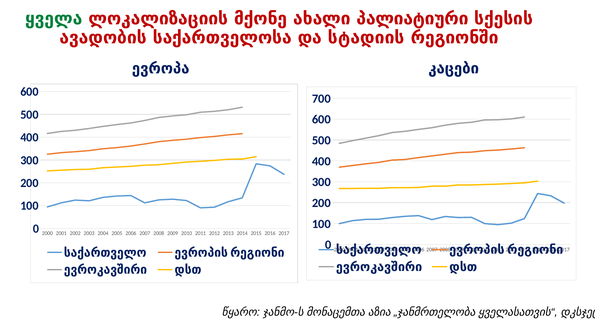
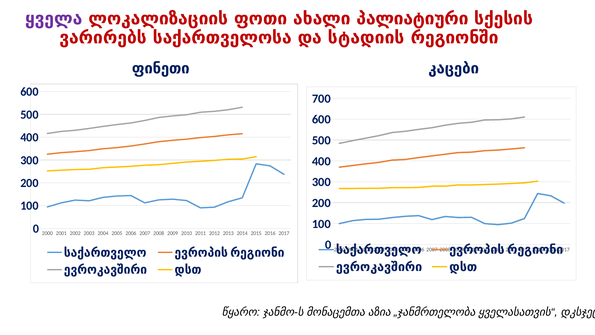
ყველა colour: green -> purple (54, 19)
მქონე: მქონე -> ფოთი (261, 19)
ავადობის: ავადობის -> ვარირებს (103, 38)
ევროპა: ევროპა -> ფინეთი (161, 69)
